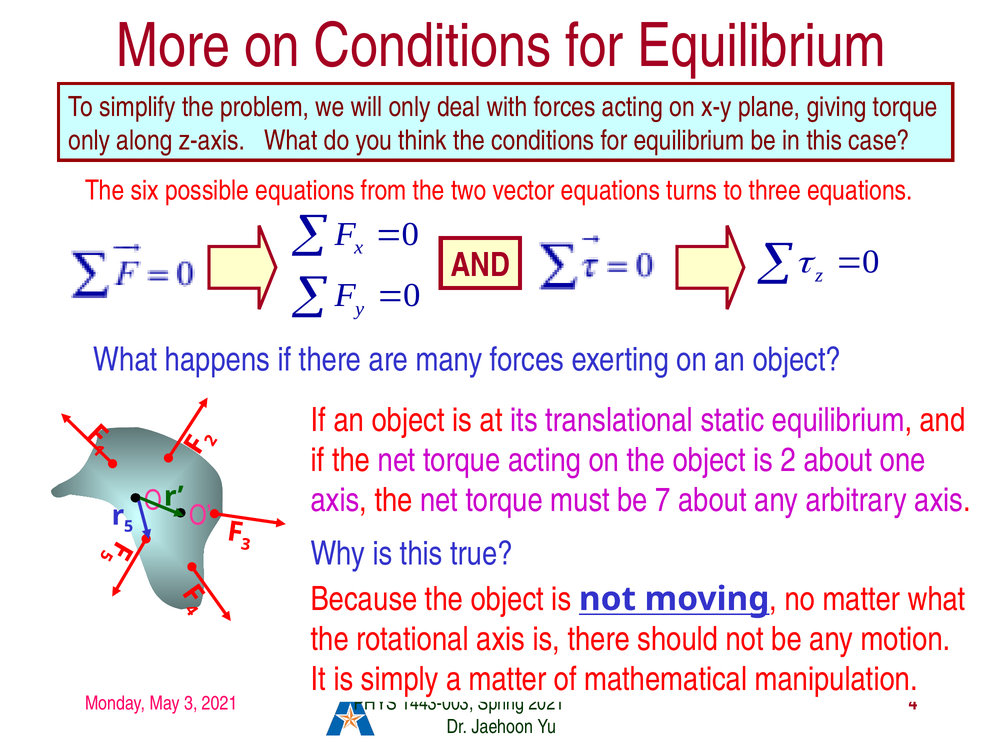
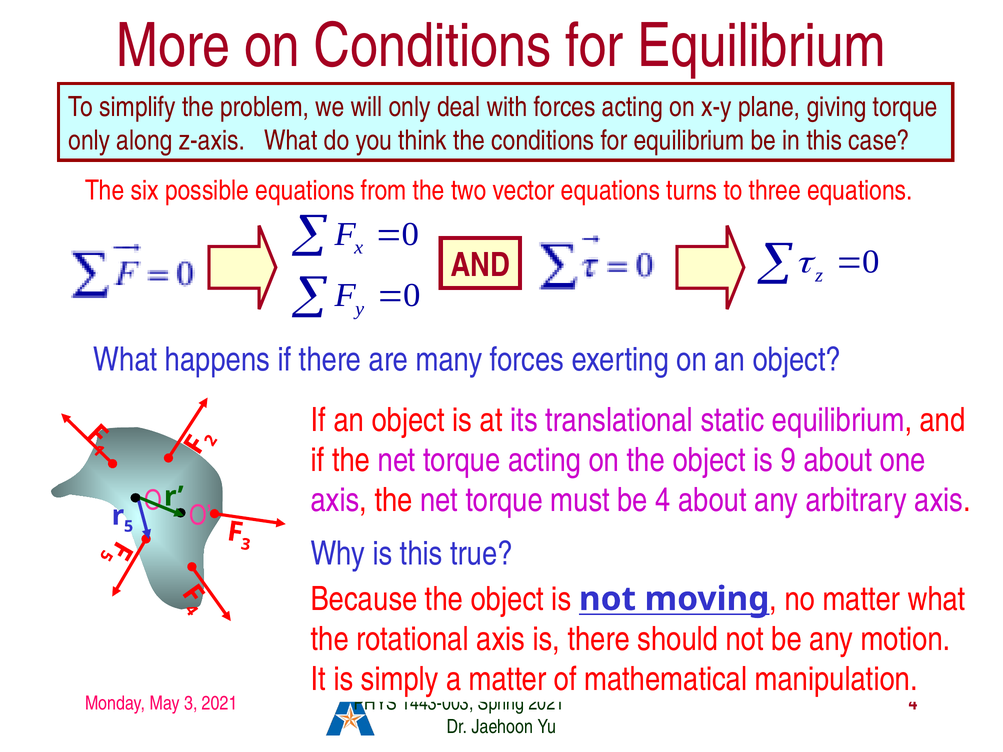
2: 2 -> 9 (788, 460)
be 7: 7 -> 4 (663, 500)
